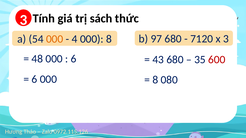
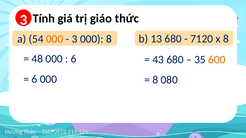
sách: sách -> giáo (101, 19)
4: 4 -> 3 (75, 39)
97: 97 -> 13 (156, 39)
x 3: 3 -> 8 (226, 39)
600 colour: red -> orange (217, 60)
